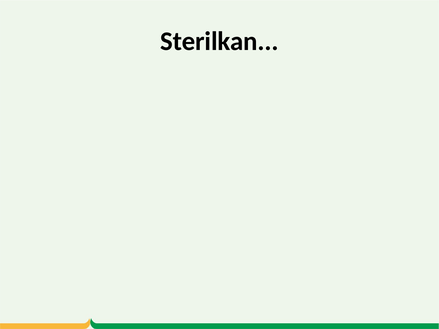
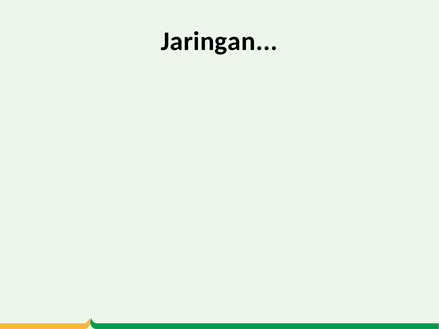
Sterilkan: Sterilkan -> Jaringan (219, 41)
